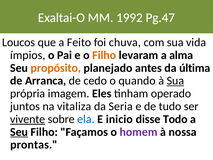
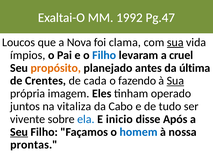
Feito: Feito -> Nova (79, 42)
chuva: chuva -> clama (125, 42)
sua underline: none -> present (175, 42)
Filho colour: orange -> blue (104, 55)
alma: alma -> cruel (181, 55)
Arranca: Arranca -> Crentes (46, 81)
cedo: cedo -> cada (95, 81)
quando: quando -> fazendo (137, 81)
Seria: Seria -> Cabo (121, 106)
vivente underline: present -> none (28, 119)
Todo: Todo -> Após (175, 119)
homem colour: purple -> blue (139, 132)
